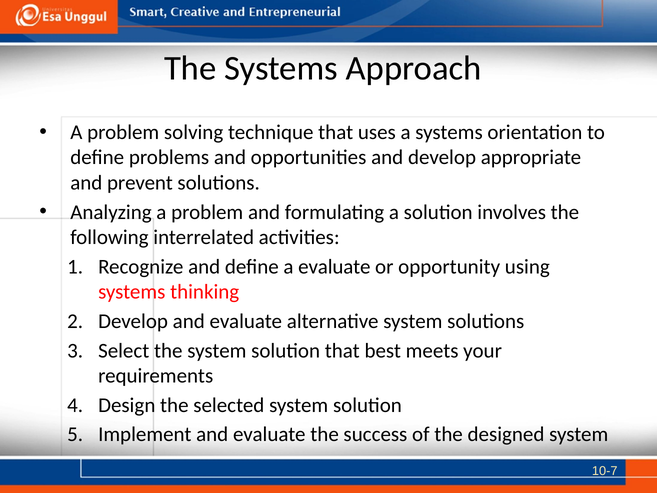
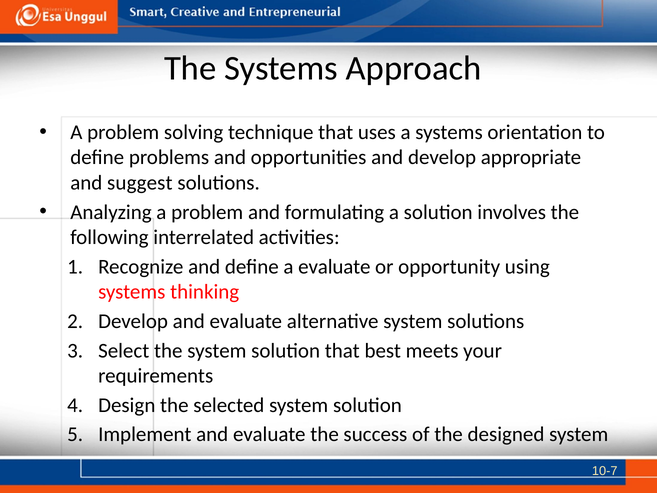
prevent: prevent -> suggest (140, 183)
